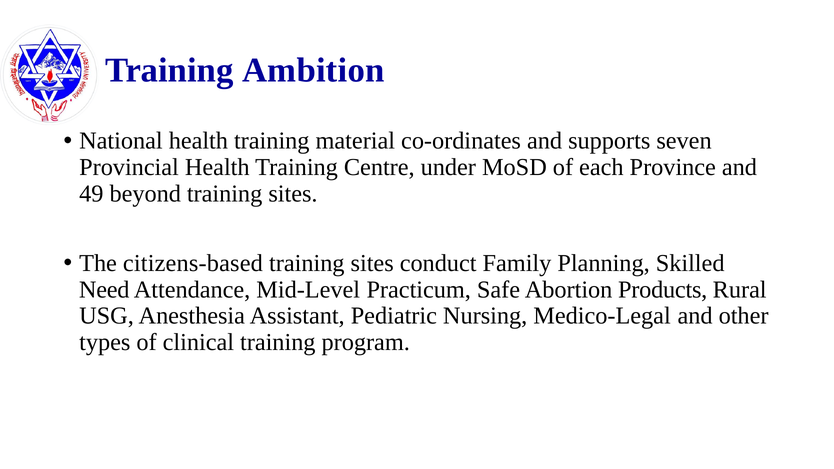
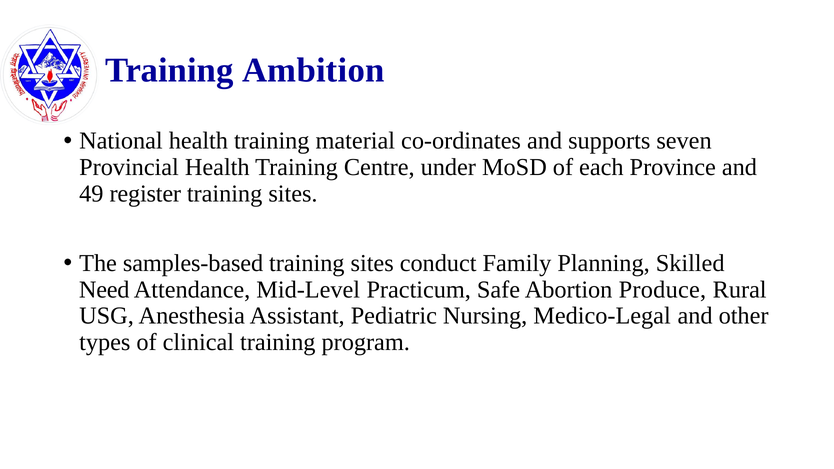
beyond: beyond -> register (145, 194)
citizens-based: citizens-based -> samples-based (193, 263)
Products: Products -> Produce (662, 290)
